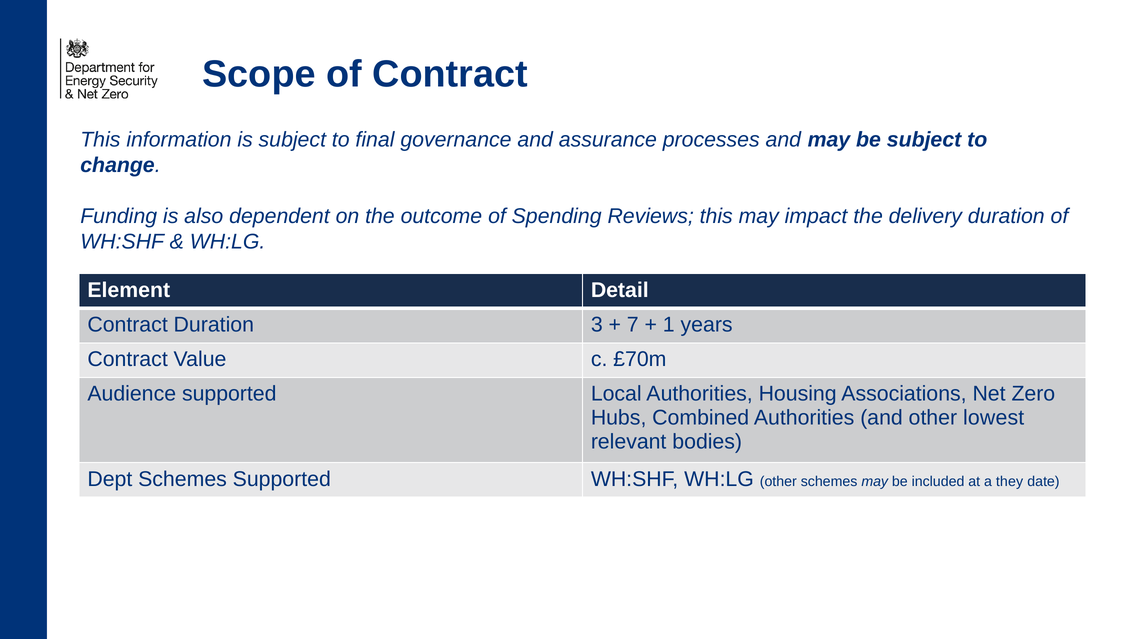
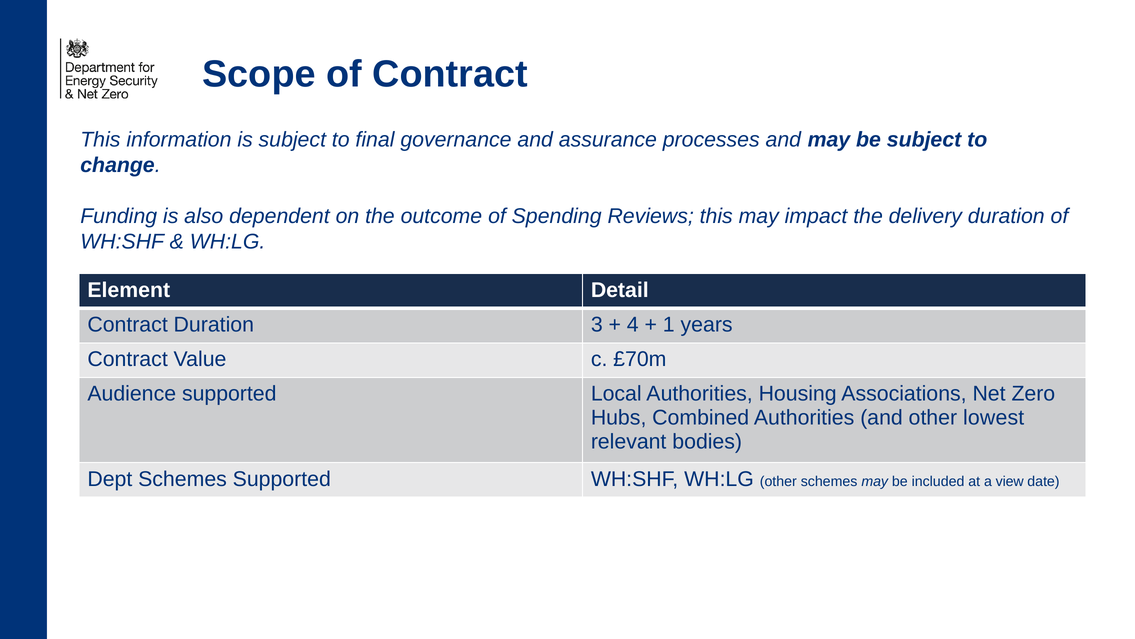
7: 7 -> 4 (633, 325)
they: they -> view (1010, 481)
